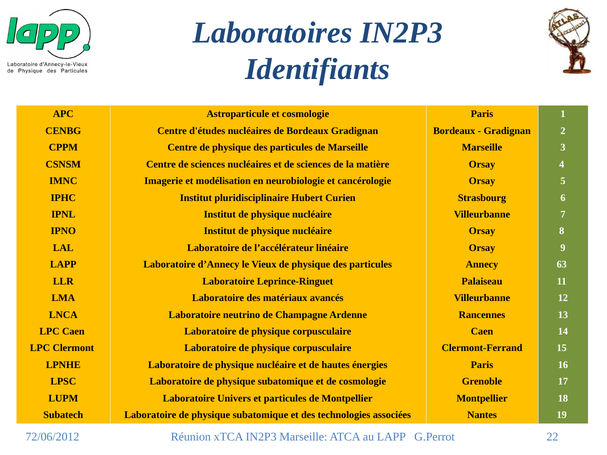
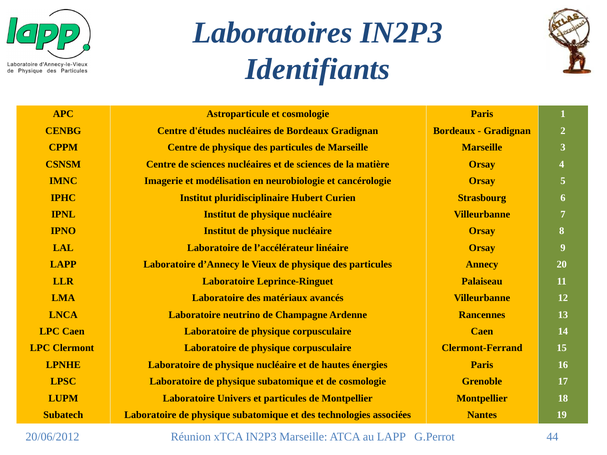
63: 63 -> 20 (562, 265)
72/06/2012: 72/06/2012 -> 20/06/2012 (52, 437)
22: 22 -> 44 (552, 437)
